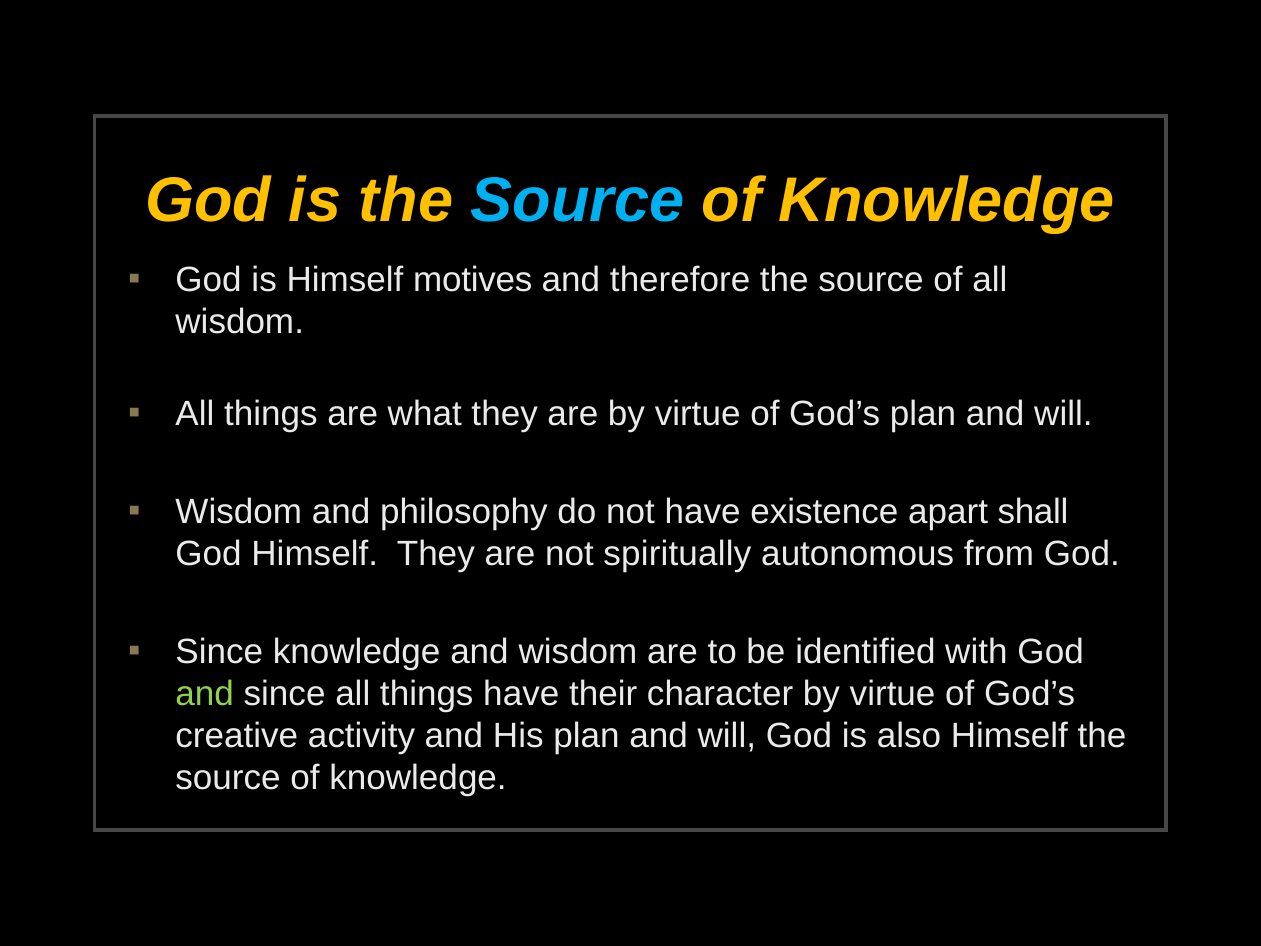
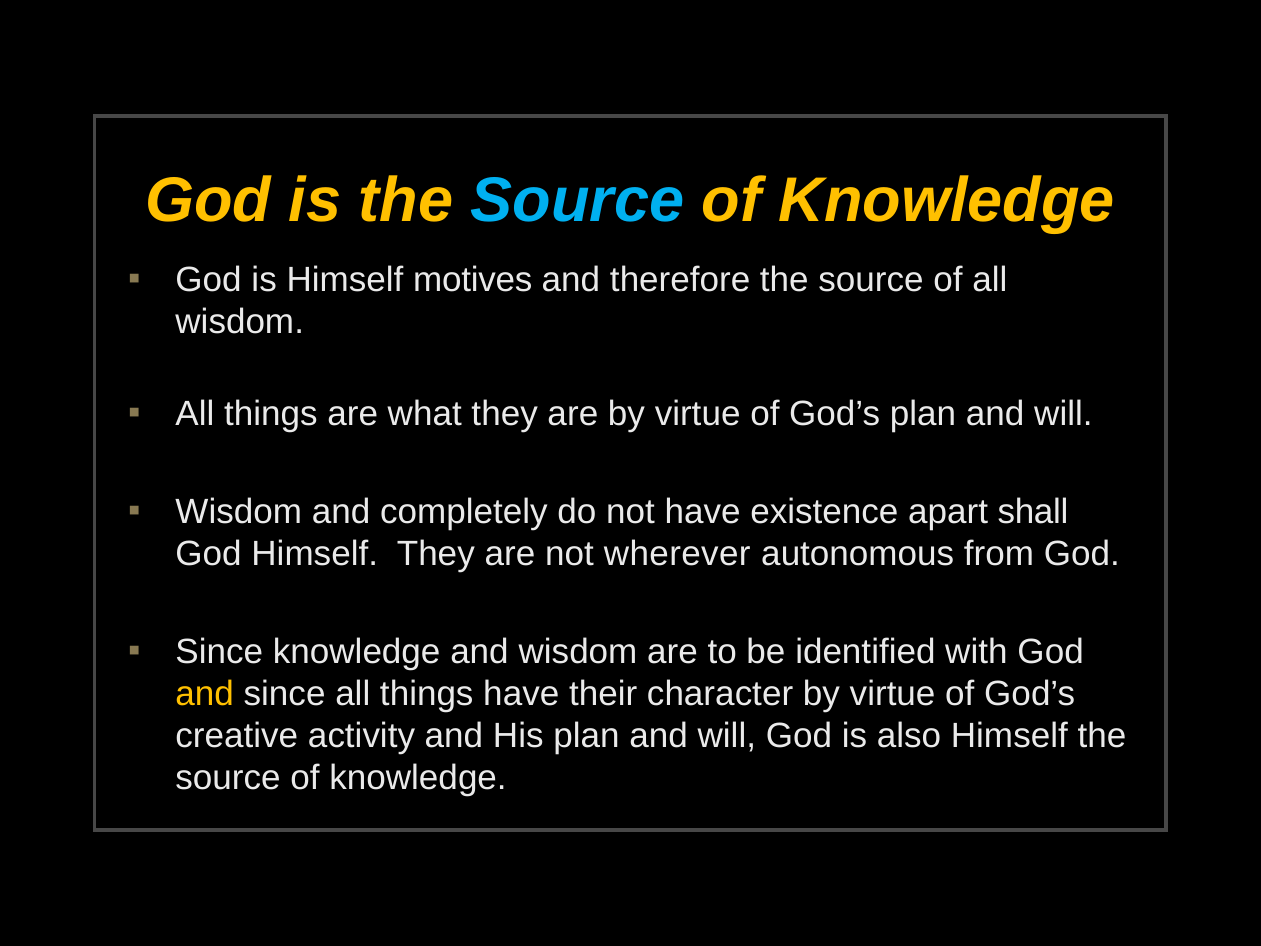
philosophy: philosophy -> completely (464, 511)
spiritually: spiritually -> wherever (677, 554)
and colour: light green -> yellow (205, 694)
